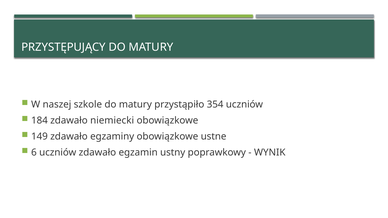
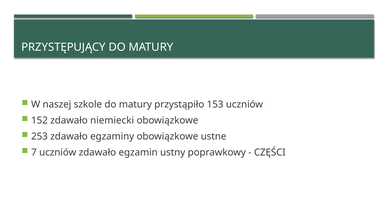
354: 354 -> 153 (215, 105)
184: 184 -> 152 (39, 121)
149: 149 -> 253 (39, 137)
6: 6 -> 7 (34, 153)
WYNIK: WYNIK -> CZĘŚCI (270, 153)
